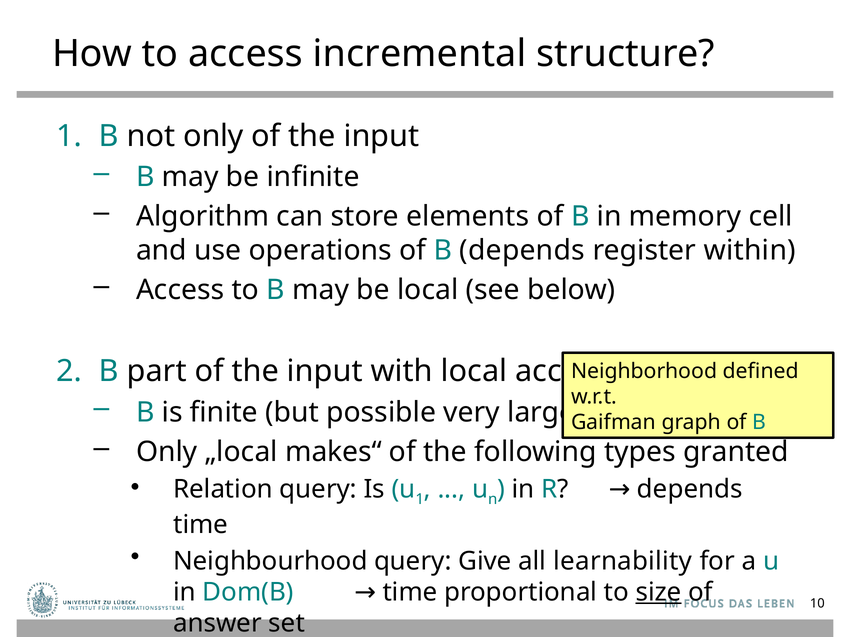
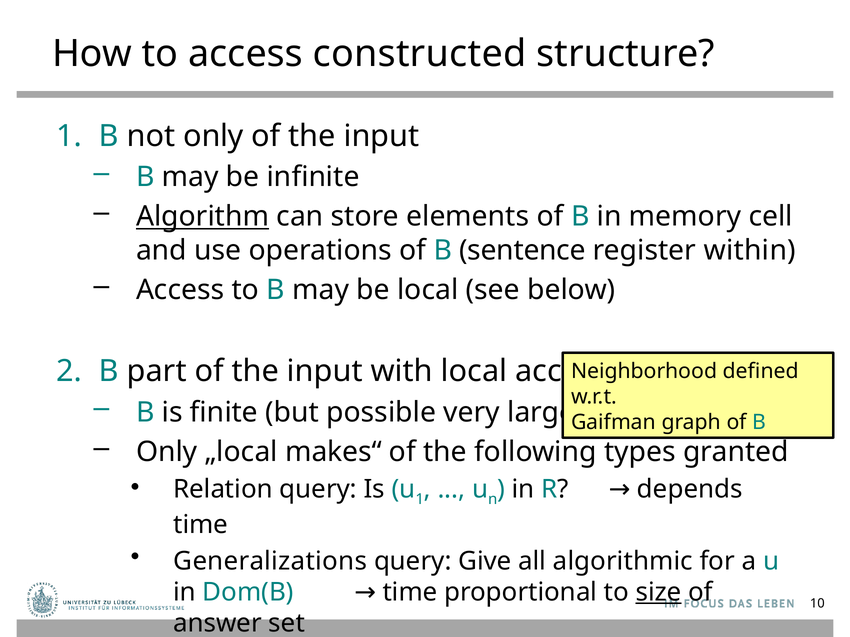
incremental: incremental -> constructed (420, 54)
Algorithm underline: none -> present (203, 217)
B depends: depends -> sentence (522, 251)
Neighbourhood: Neighbourhood -> Generalizations (270, 562)
learnability: learnability -> algorithmic (623, 562)
